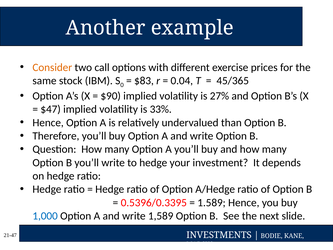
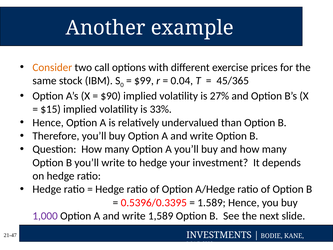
$83: $83 -> $99 (144, 81)
$47: $47 -> $15 (51, 109)
1,000 colour: blue -> purple (45, 216)
